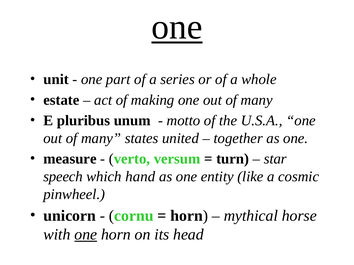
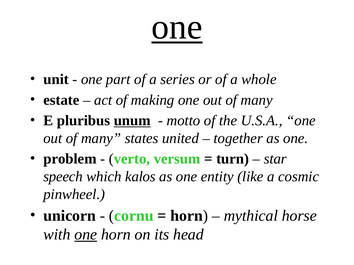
unum underline: none -> present (132, 121)
measure: measure -> problem (70, 159)
hand: hand -> kalos (140, 177)
